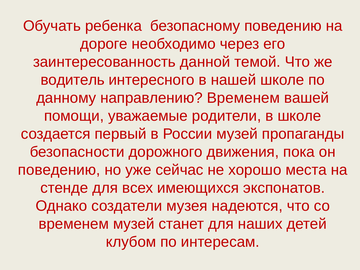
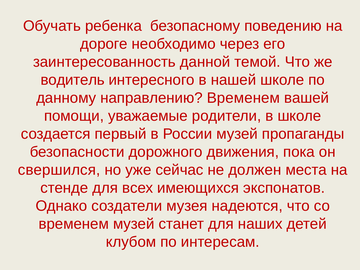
поведению: поведению -> свершился (59, 170)
хорошо: хорошо -> должен (255, 170)
